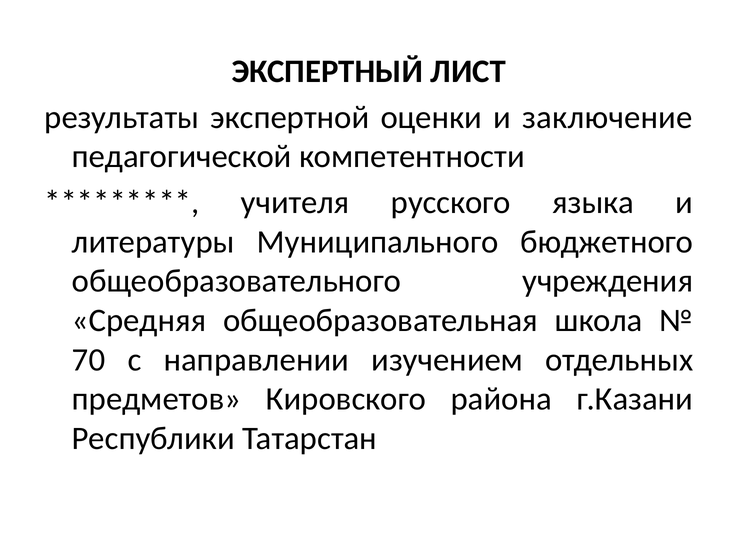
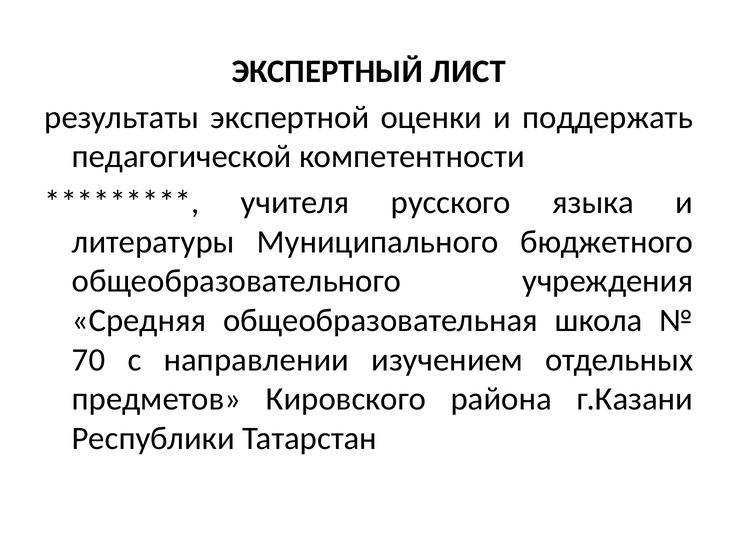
заключение: заключение -> поддержать (608, 117)
